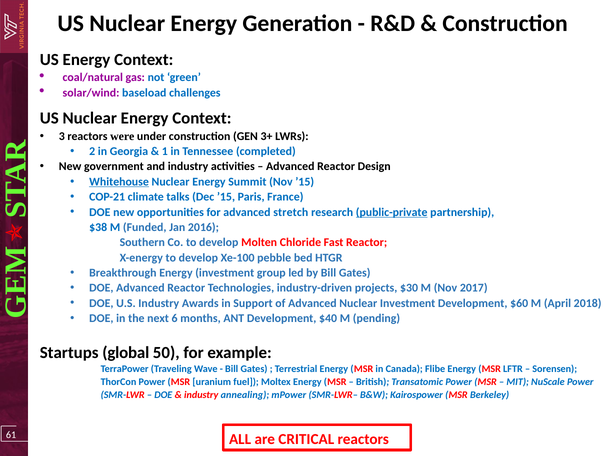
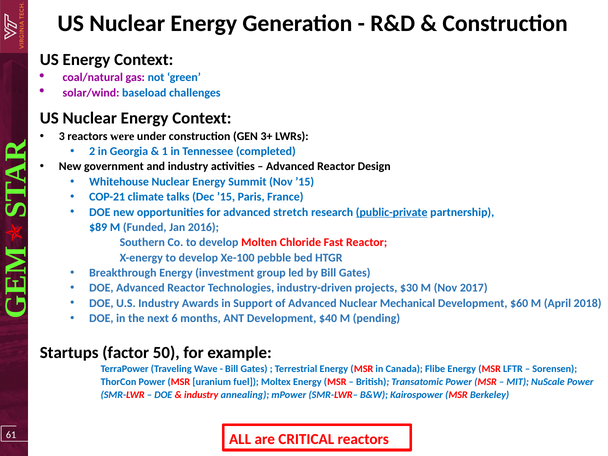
Whitehouse underline: present -> none (119, 182)
$38: $38 -> $89 (98, 227)
Nuclear Investment: Investment -> Mechanical (408, 303)
global: global -> factor (126, 353)
